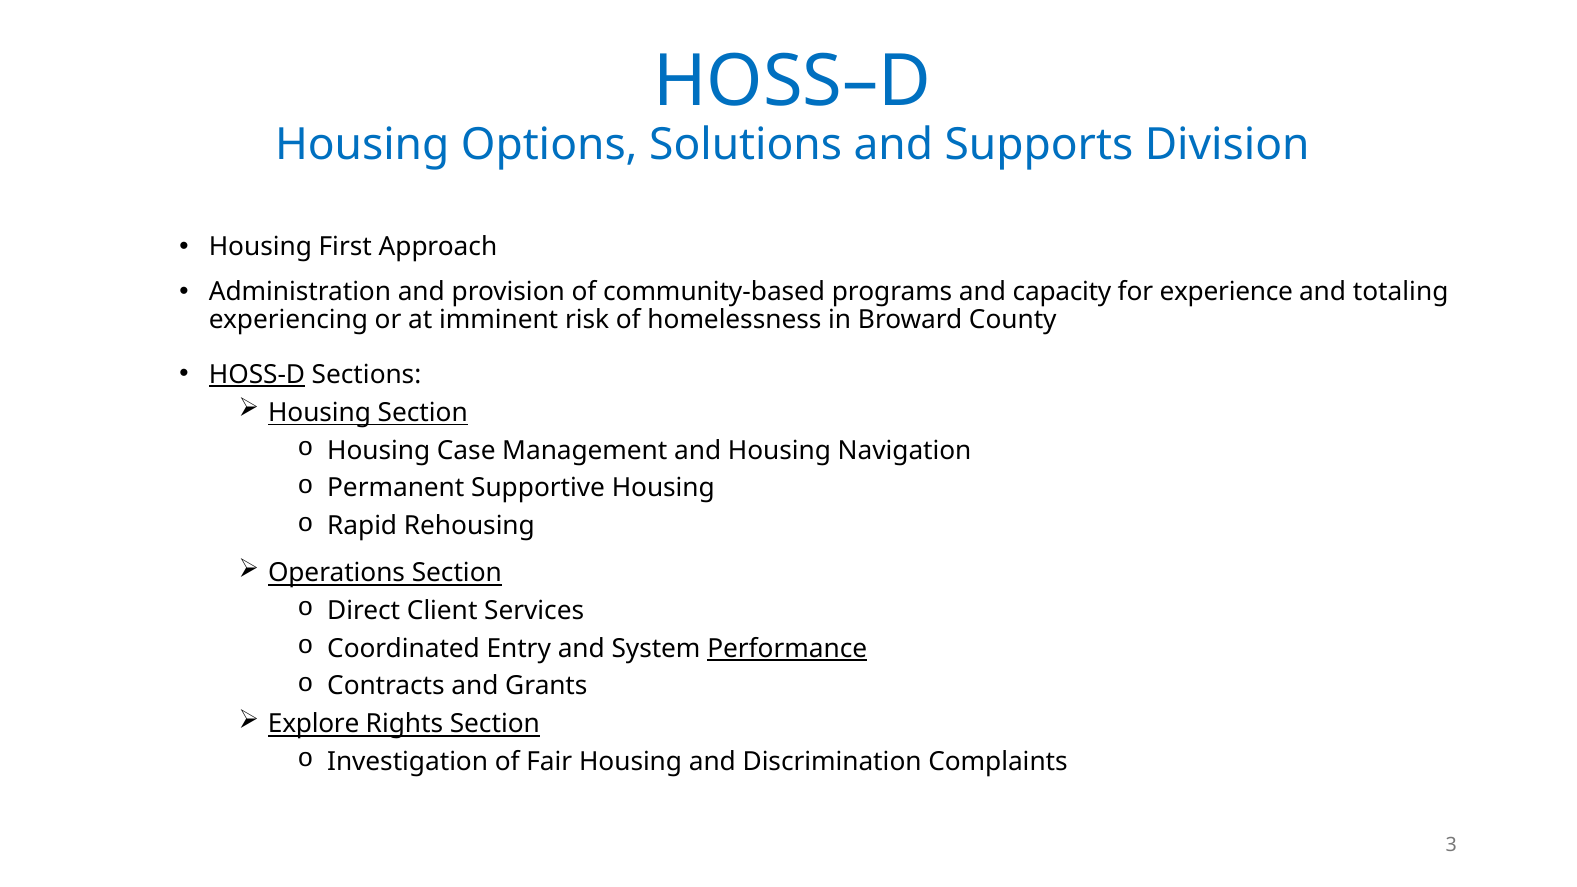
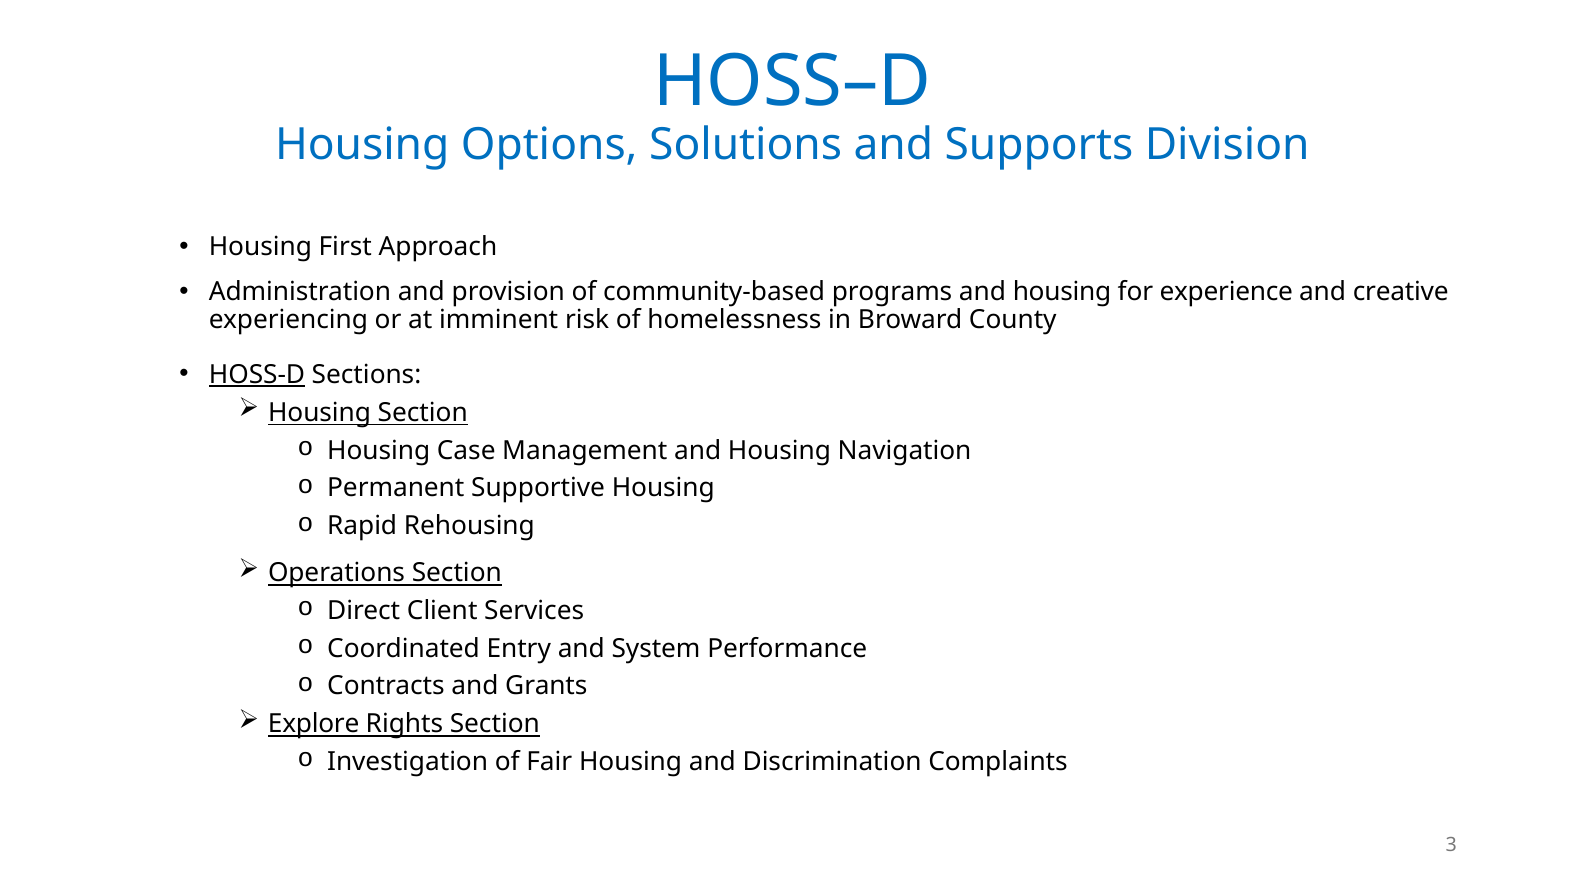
programs and capacity: capacity -> housing (1062, 292)
totaling: totaling -> creative (1401, 292)
Performance underline: present -> none (787, 649)
